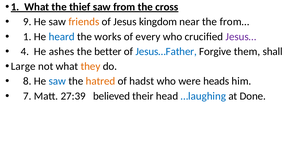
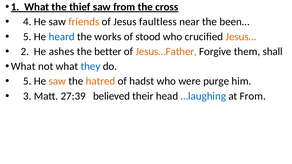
9: 9 -> 4 (27, 22)
kingdom: kingdom -> faultless (158, 22)
from…: from… -> been… (234, 22)
1: 1 -> 5 (27, 37)
every: every -> stood (148, 37)
Jesus… colour: purple -> orange (241, 37)
4: 4 -> 2 (25, 52)
Jesus…Father colour: blue -> orange (166, 52)
Large: Large -> What (23, 66)
they colour: orange -> blue (90, 66)
8: 8 -> 5 (27, 81)
saw colour: blue -> orange (57, 81)
heads: heads -> purge (216, 81)
7: 7 -> 3 (27, 96)
at Done: Done -> From (253, 96)
